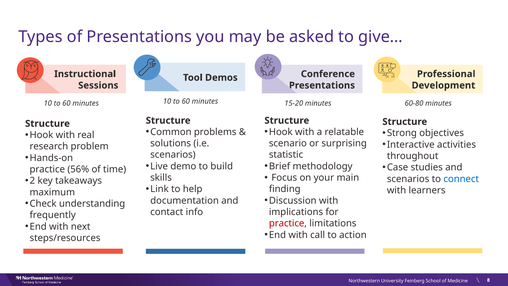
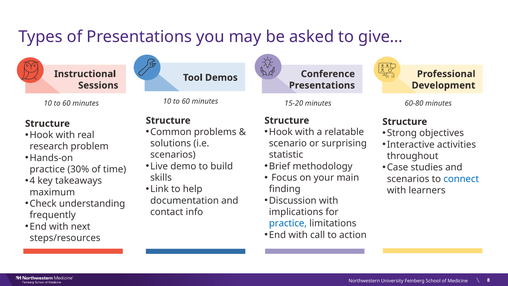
56%: 56% -> 30% (78, 169)
2: 2 -> 4 (32, 181)
practice colour: red -> blue (288, 223)
